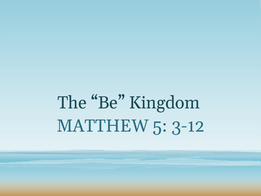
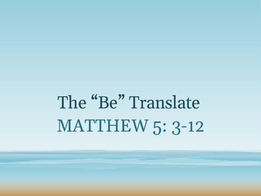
Kingdom: Kingdom -> Translate (165, 103)
